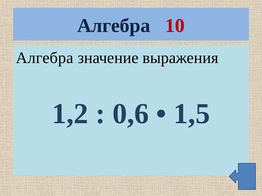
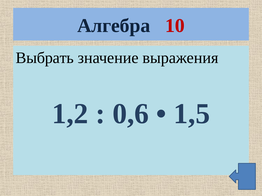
Алгебра: Алгебра -> Выбрать (45, 58)
